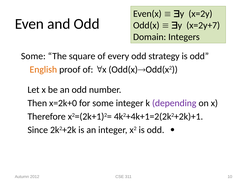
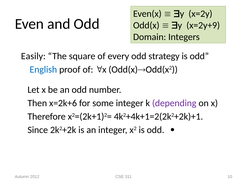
x=2y+7: x=2y+7 -> x=2y+9 (203, 25)
Some: Some -> Easily (33, 56)
English colour: orange -> blue (43, 70)
x=2k+0: x=2k+0 -> x=2k+6 (63, 103)
